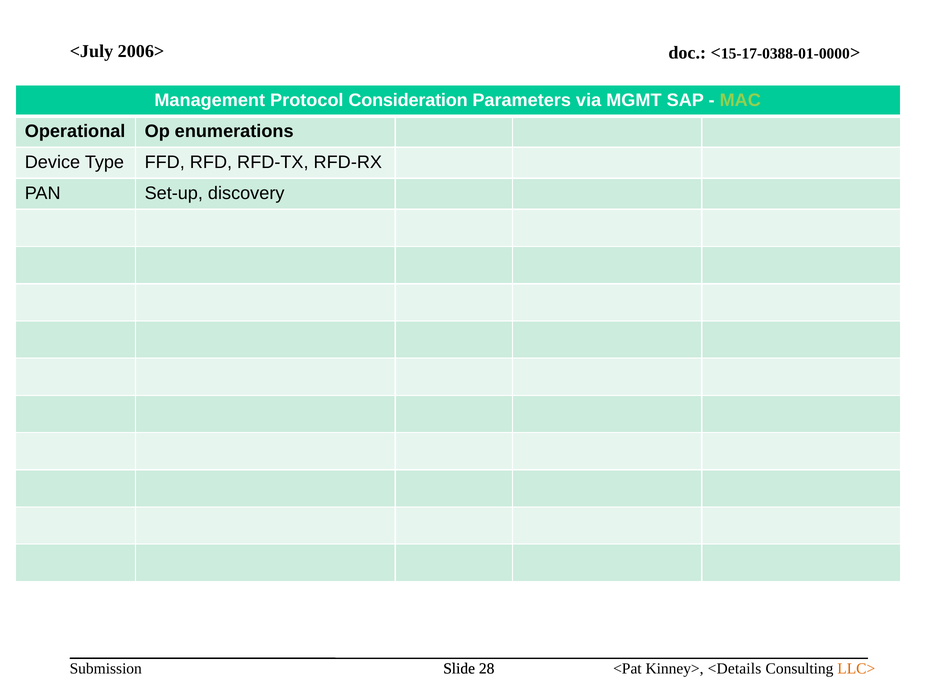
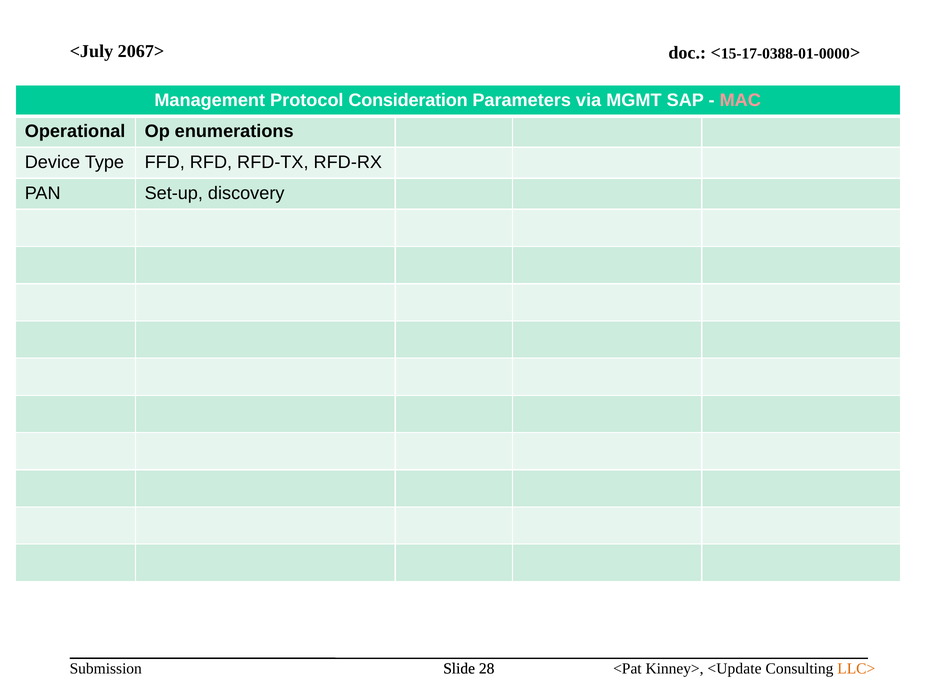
2006>: 2006> -> 2067> (141, 51)
MAC colour: light green -> pink (740, 100)
<Details: <Details -> <Update (734, 669)
